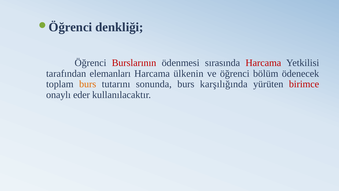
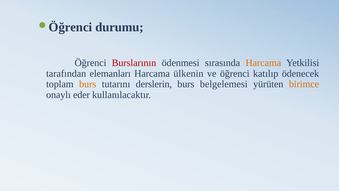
denkliği: denkliği -> durumu (119, 27)
Harcama colour: red -> orange (263, 63)
bölüm: bölüm -> katılıp (266, 73)
sonunda: sonunda -> derslerin (154, 84)
karşılığında: karşılığında -> belgelemesi (224, 84)
birimce colour: red -> orange (304, 84)
